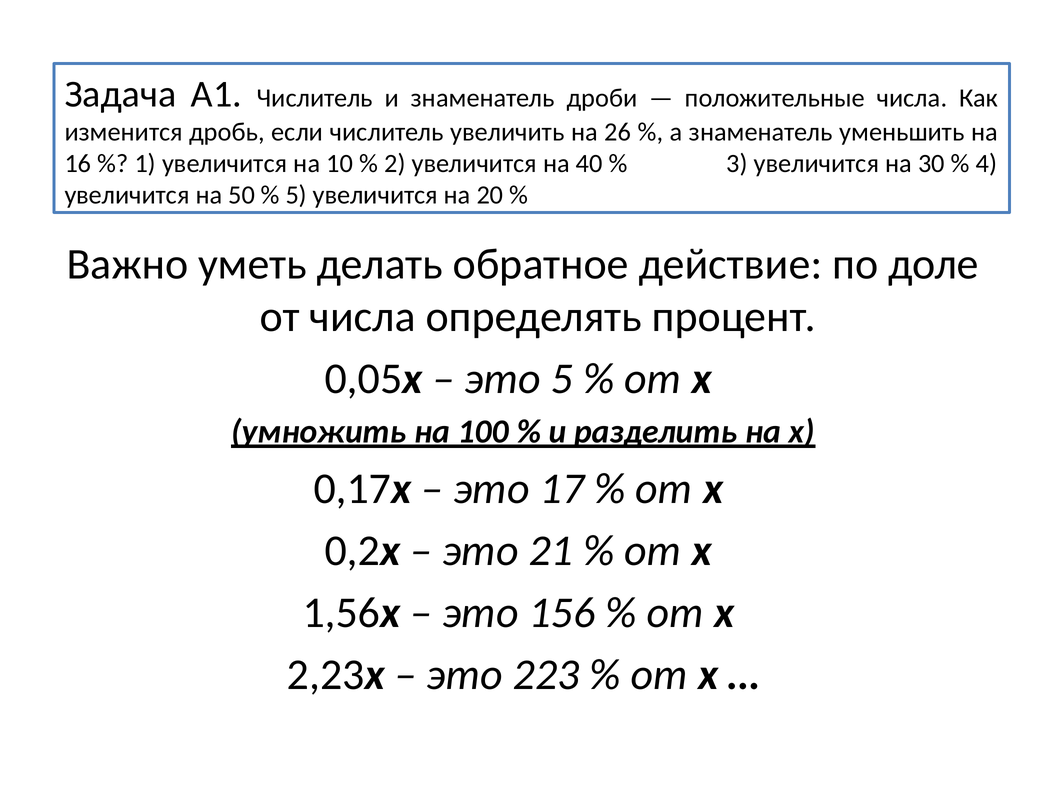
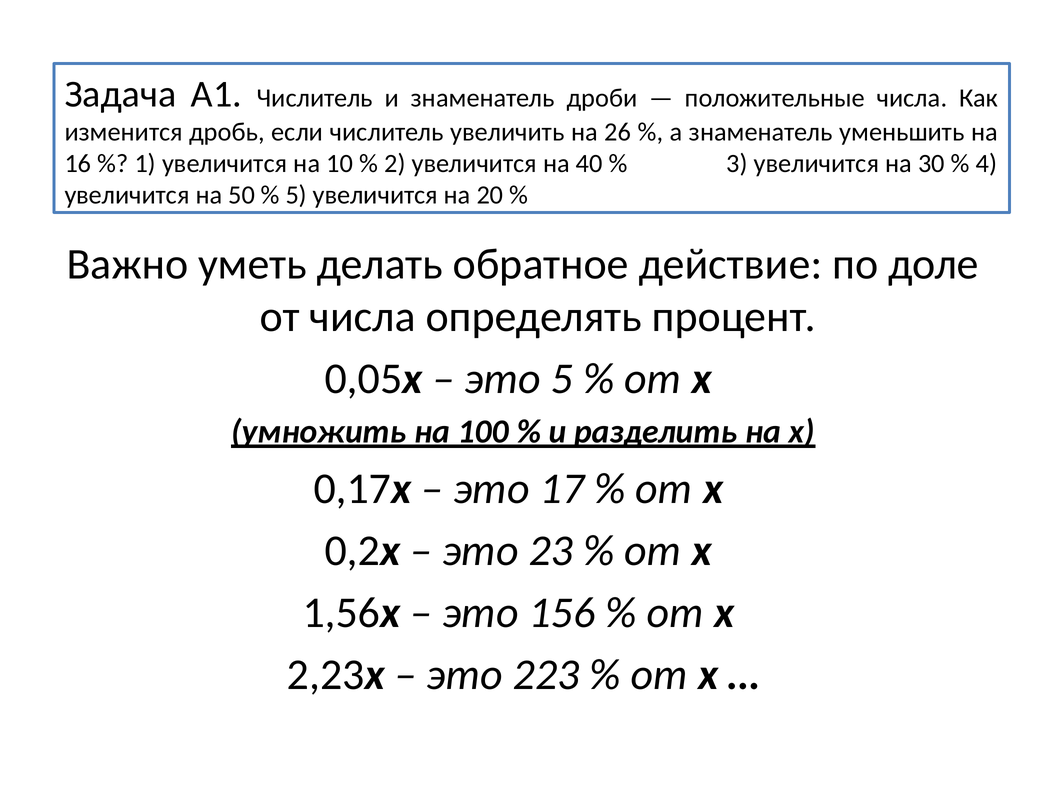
21: 21 -> 23 (551, 551)
